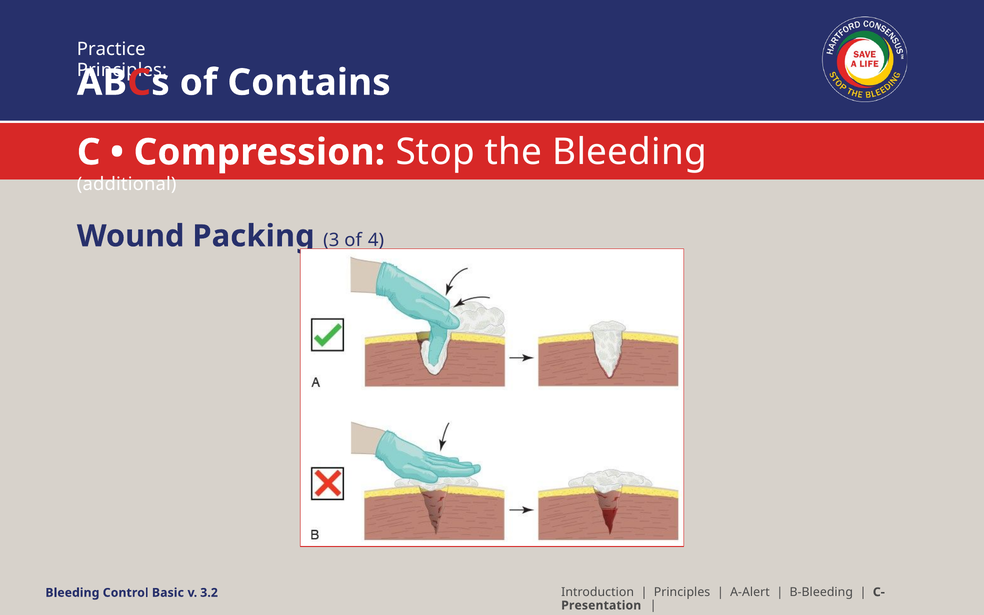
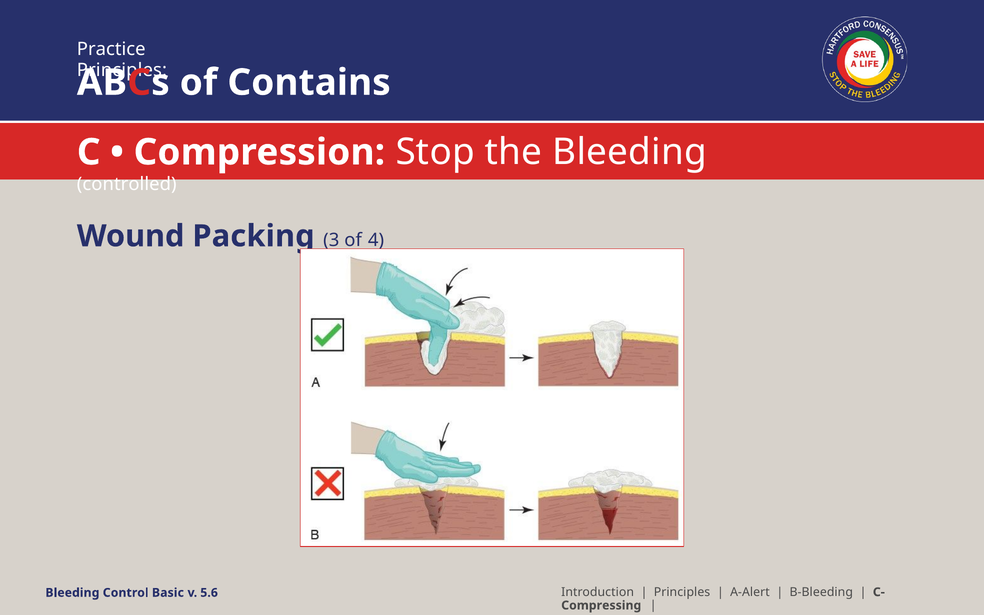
additional: additional -> controlled (127, 184)
3.2: 3.2 -> 5.6 (209, 593)
Presentation: Presentation -> Compressing (601, 605)
